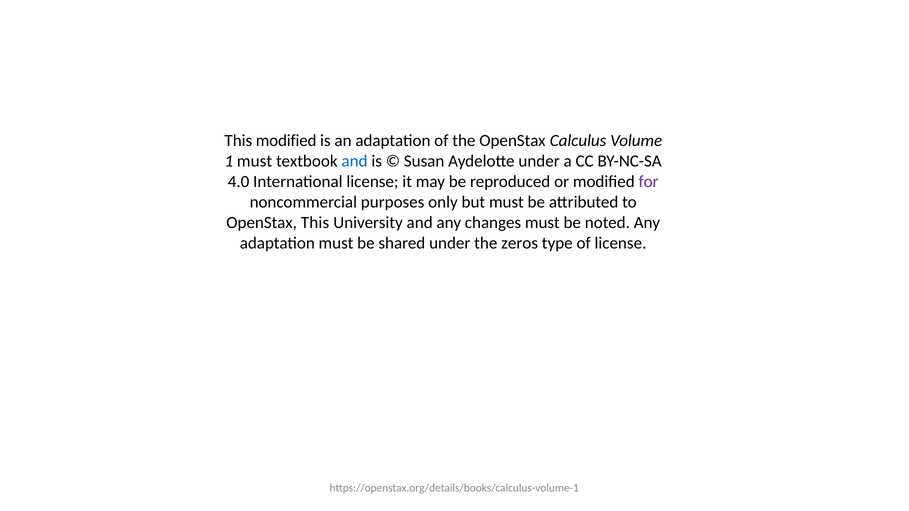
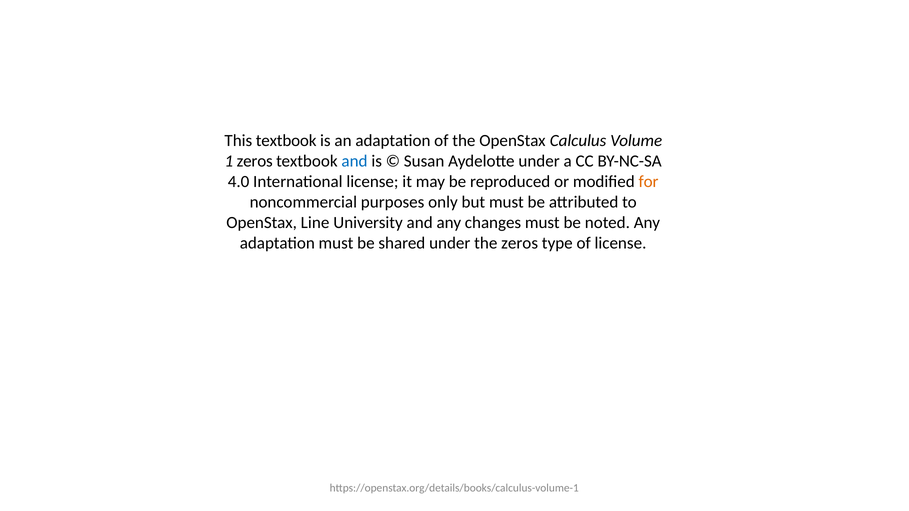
This modified: modified -> textbook (286, 141)
1 must: must -> zeros (255, 161)
for colour: purple -> orange (649, 182)
OpenStax This: This -> Line (315, 223)
